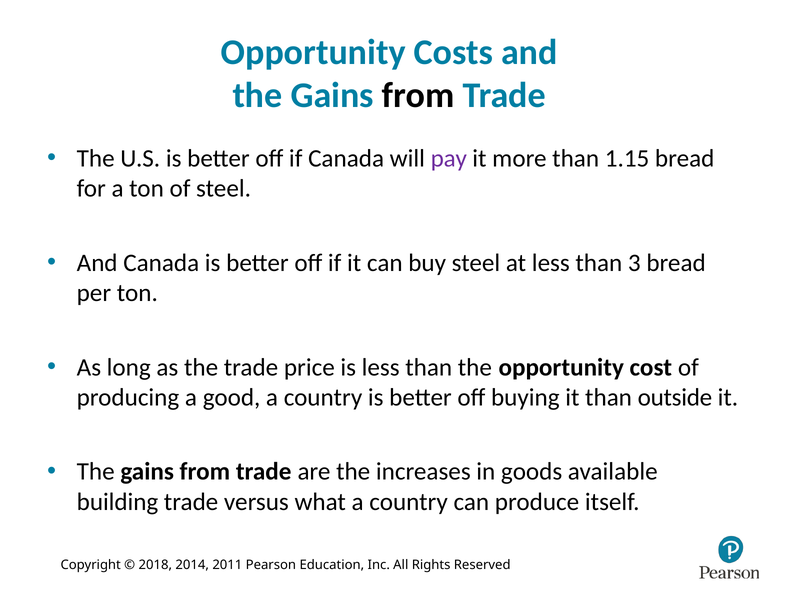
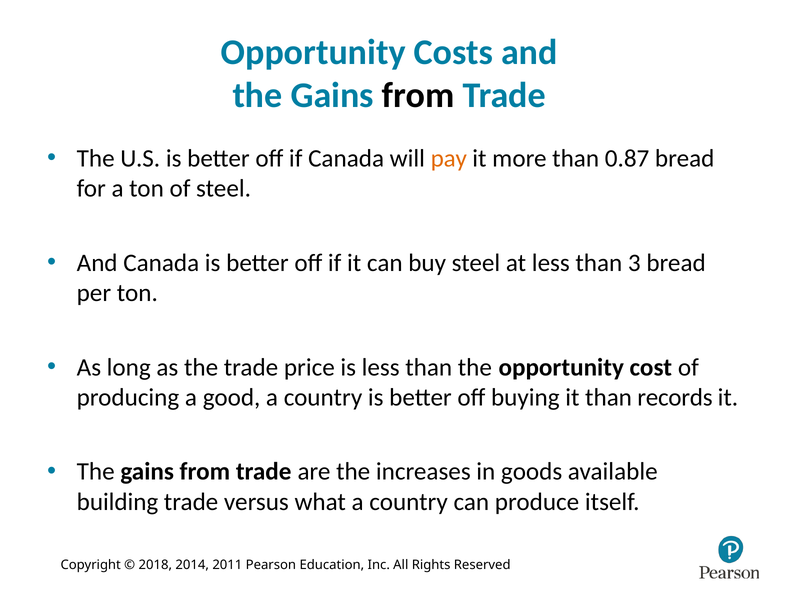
pay colour: purple -> orange (449, 158)
1.15: 1.15 -> 0.87 (627, 158)
outside: outside -> records (675, 398)
